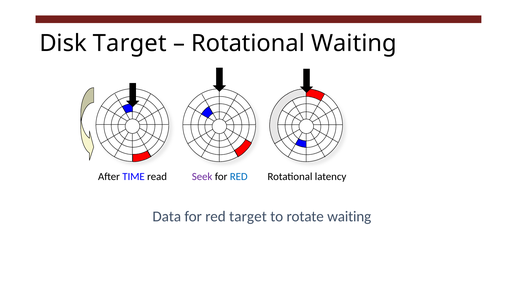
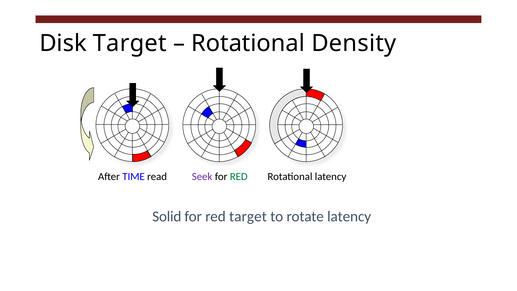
Rotational Waiting: Waiting -> Density (354, 43)
RED colour: blue -> green (239, 176)
Data: Data -> Solid (167, 216)
rotate waiting: waiting -> latency (349, 216)
